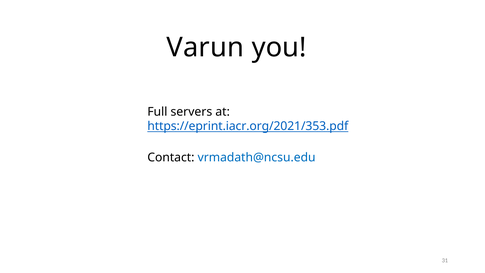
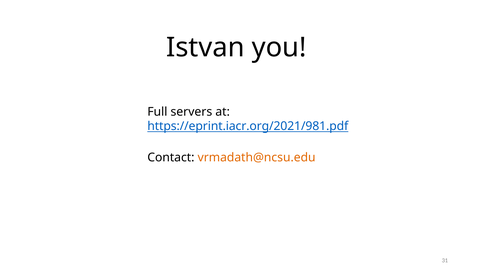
Varun: Varun -> Istvan (205, 47)
https://eprint.iacr.org/2021/353.pdf: https://eprint.iacr.org/2021/353.pdf -> https://eprint.iacr.org/2021/981.pdf (248, 126)
vrmadath@ncsu.edu colour: blue -> orange (257, 157)
